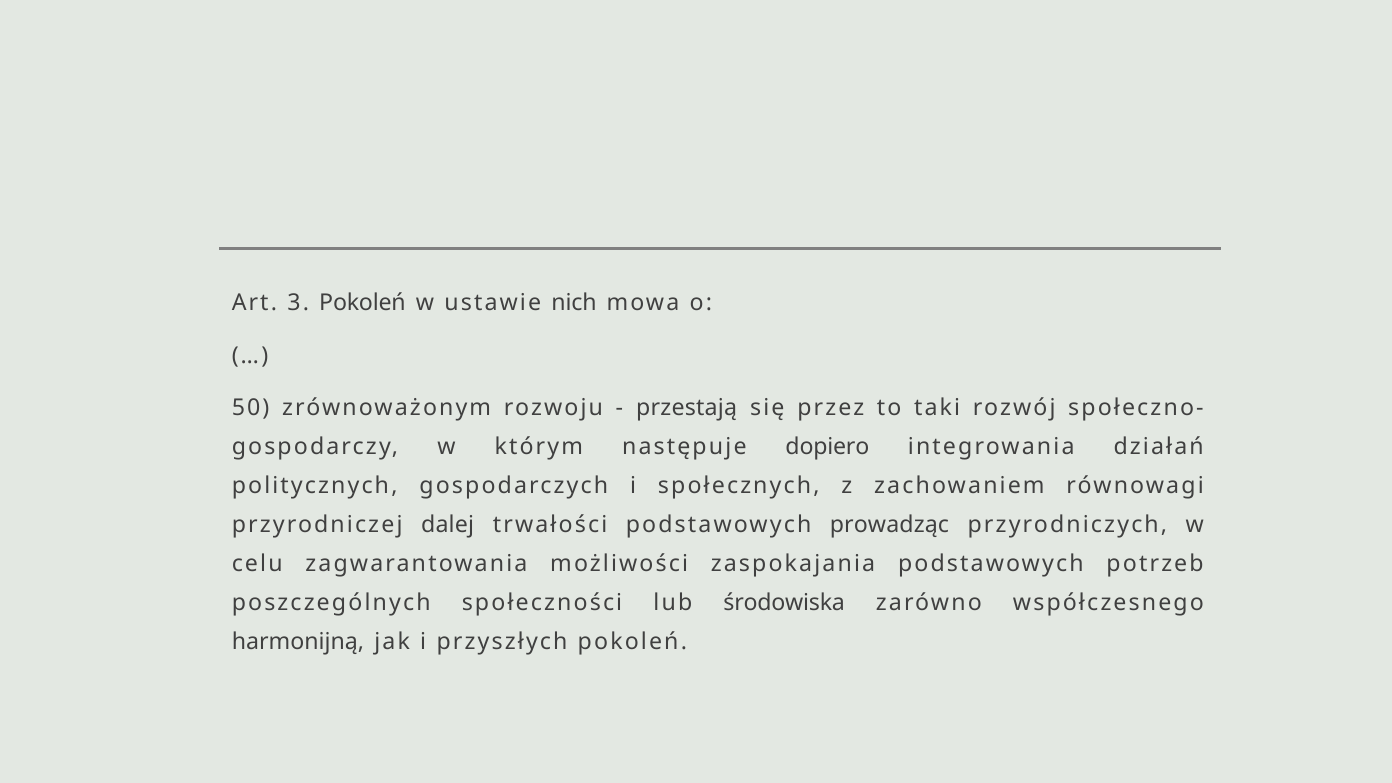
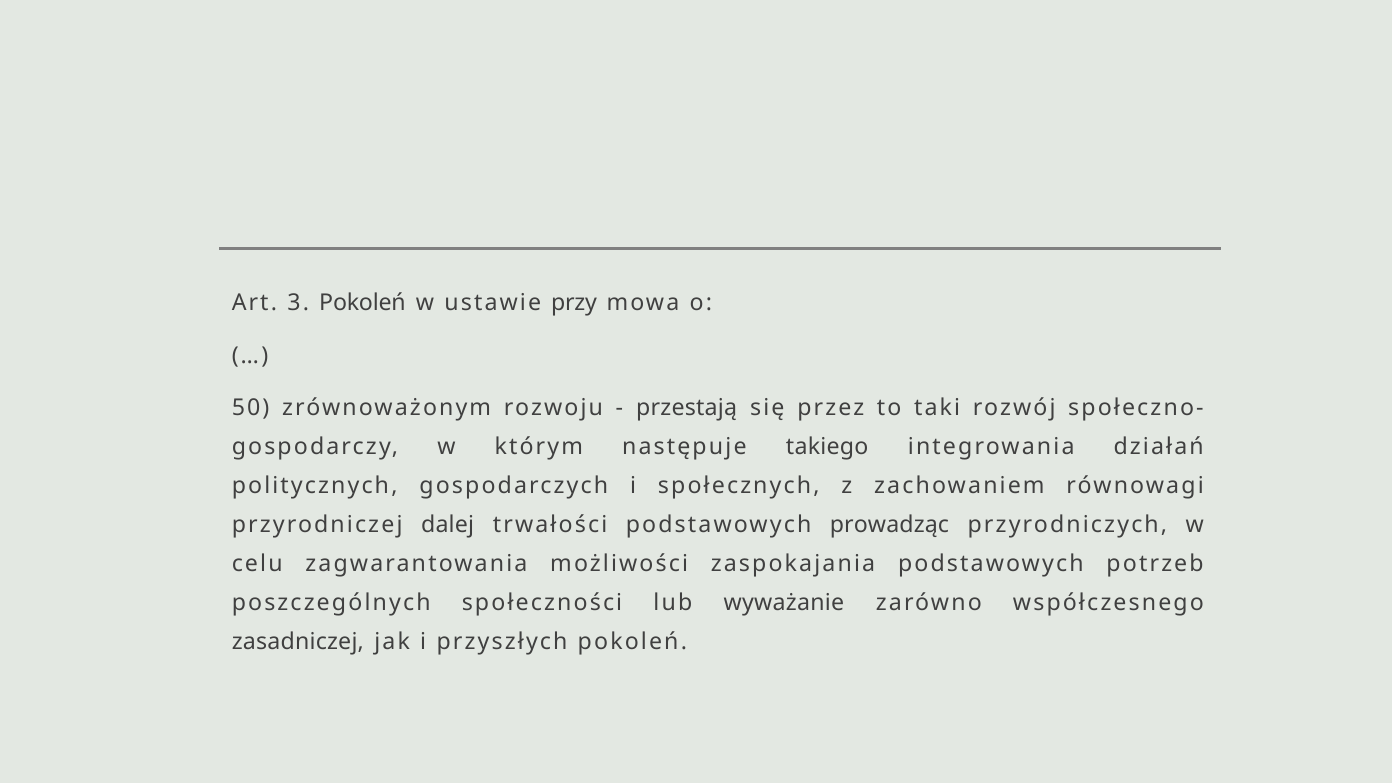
nich: nich -> przy (574, 303)
dopiero: dopiero -> takiego (827, 447)
środowiska: środowiska -> wyważanie (784, 603)
harmonijną: harmonijną -> zasadniczej (298, 642)
